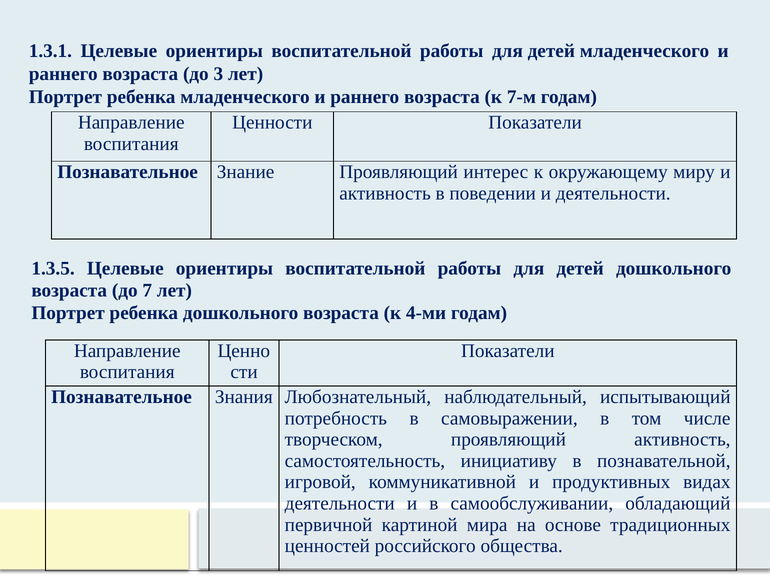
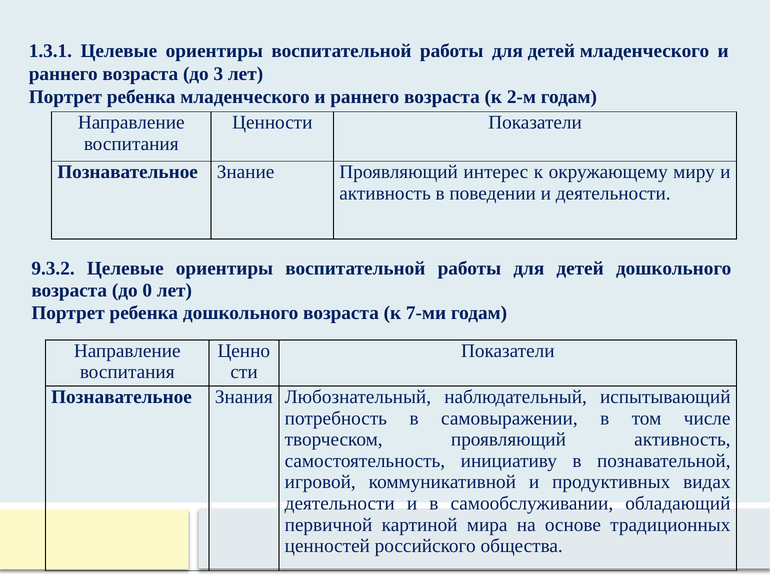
7-м: 7-м -> 2-м (521, 97)
1.3.5: 1.3.5 -> 9.3.2 (53, 268)
7: 7 -> 0 (147, 291)
4-ми: 4-ми -> 7-ми (426, 313)
